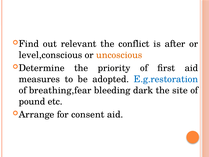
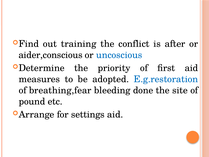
relevant: relevant -> training (79, 44)
level,conscious: level,conscious -> aider,conscious (51, 55)
uncoscious colour: orange -> blue (119, 55)
dark: dark -> done (143, 90)
consent: consent -> settings (88, 114)
